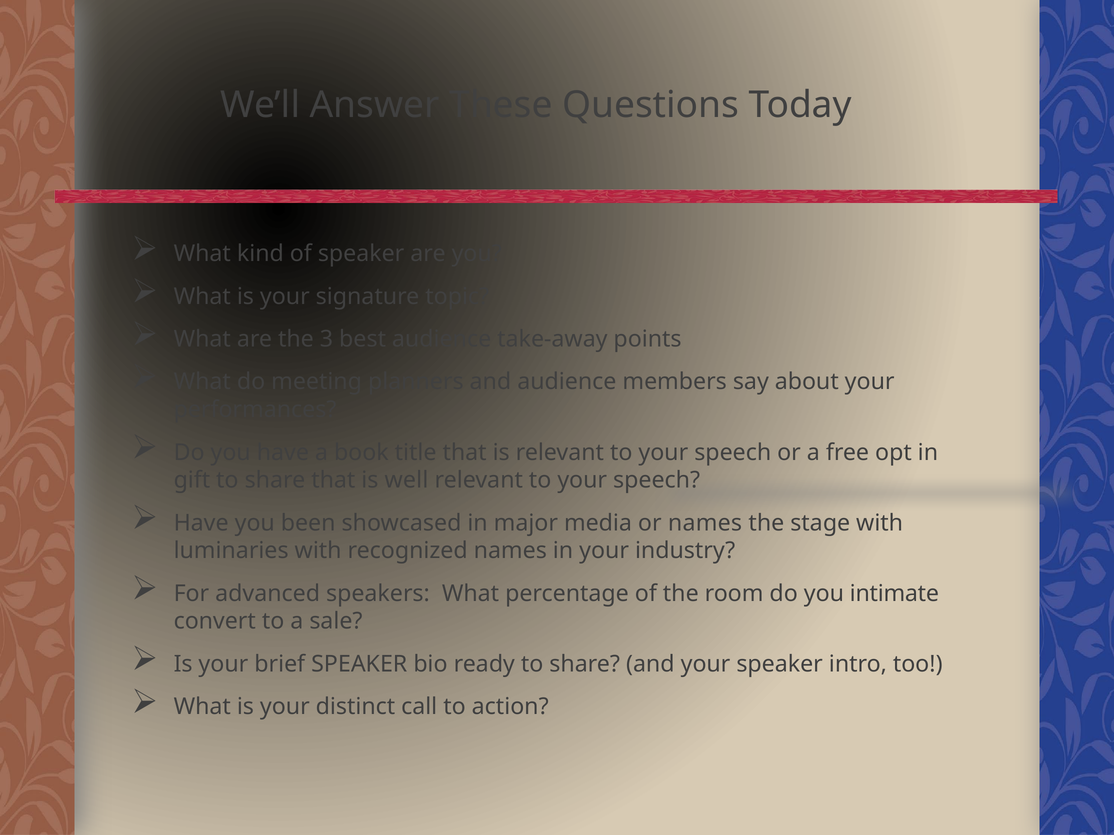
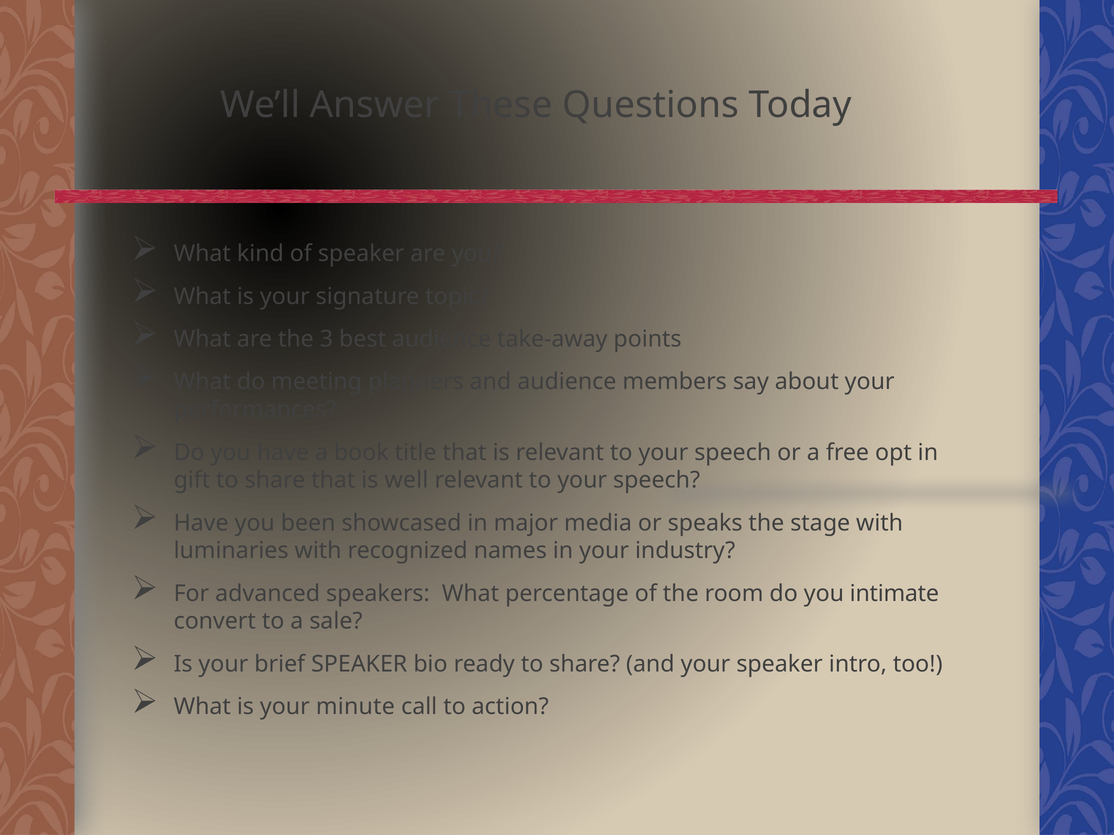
or names: names -> speaks (705, 523)
distinct: distinct -> minute (355, 707)
